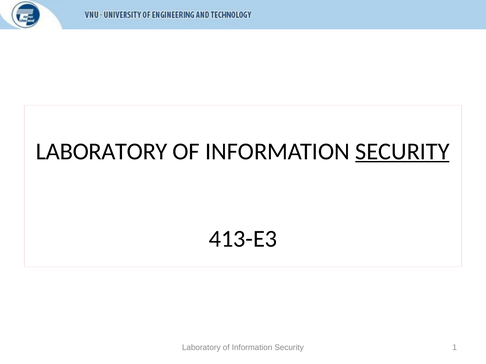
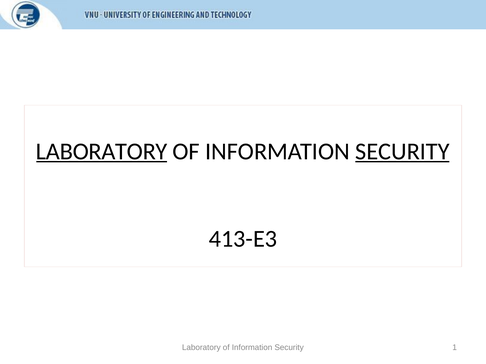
LABORATORY underline: none -> present (102, 152)
